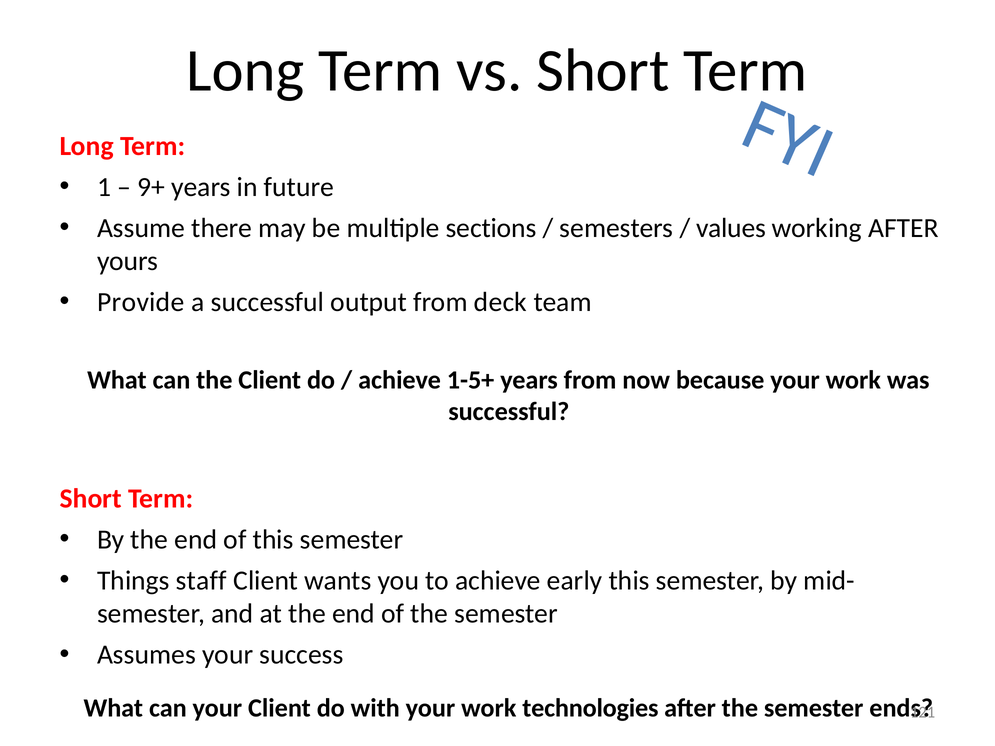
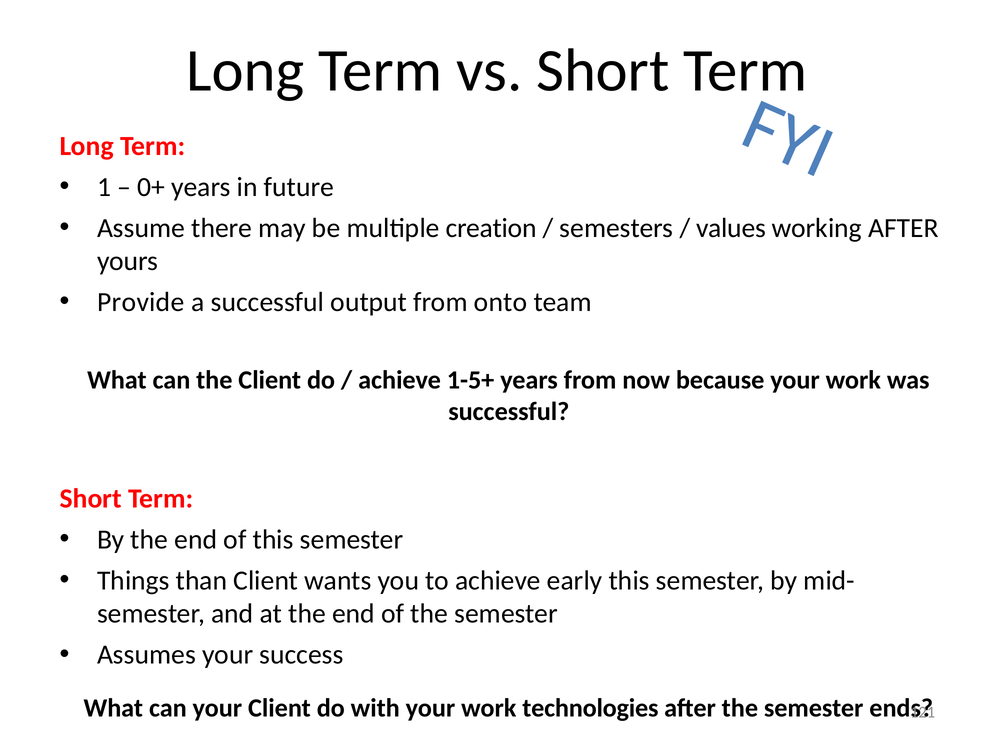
9+: 9+ -> 0+ (151, 187)
sections: sections -> creation (491, 228)
deck: deck -> onto (501, 302)
staff: staff -> than (202, 581)
